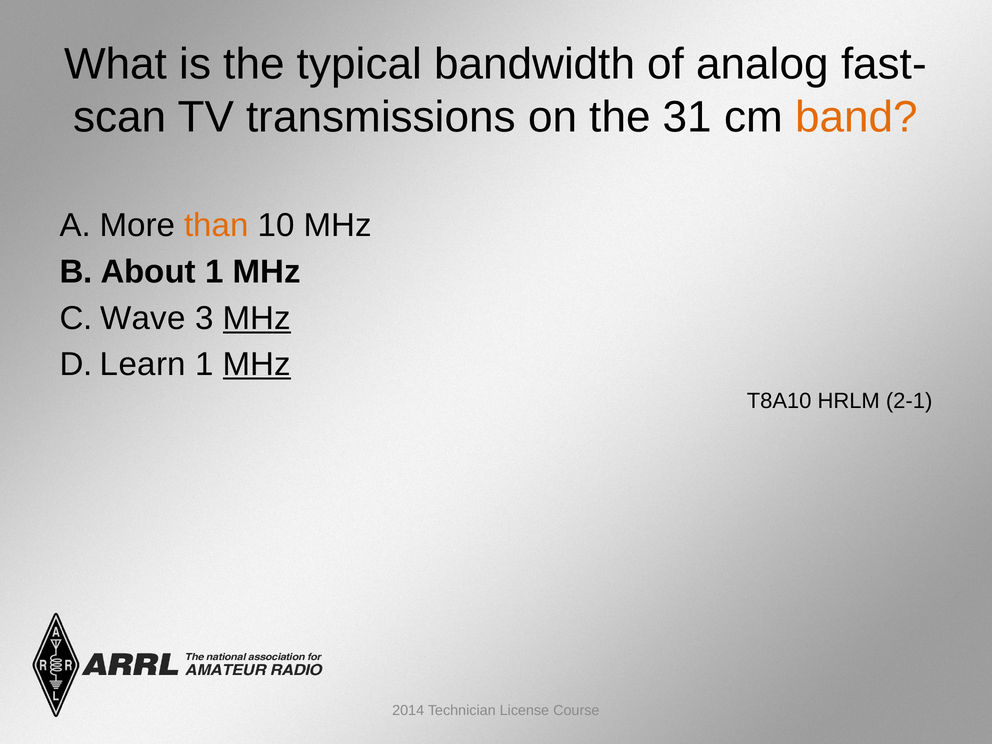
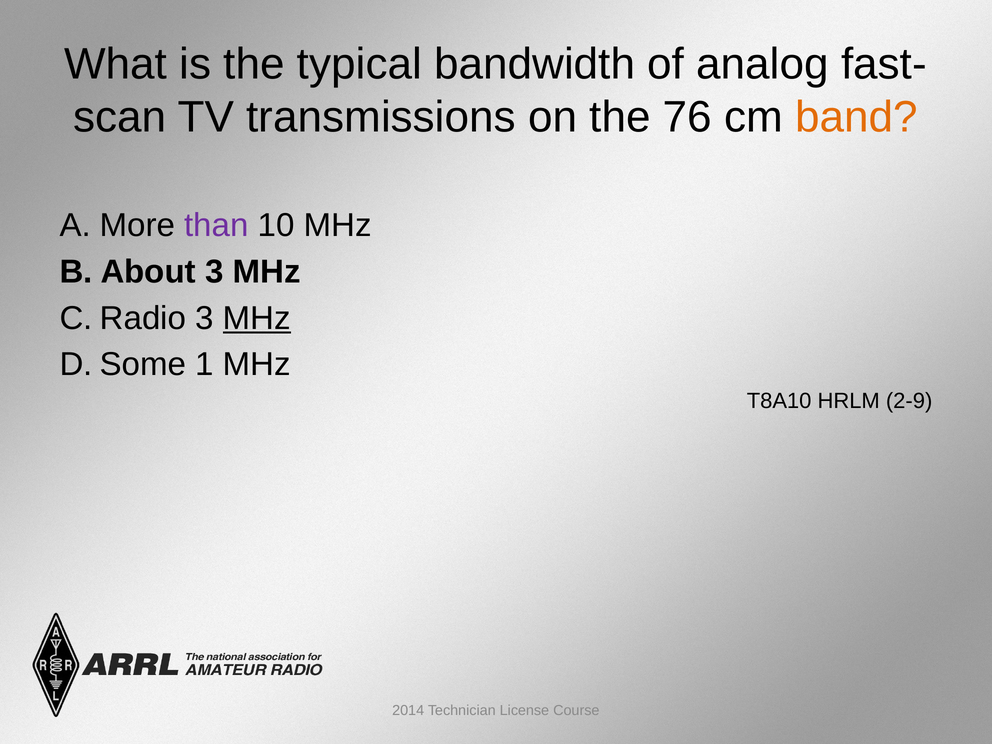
31: 31 -> 76 (687, 117)
than colour: orange -> purple (216, 226)
About 1: 1 -> 3 (214, 272)
Wave: Wave -> Radio (143, 318)
Learn: Learn -> Some (143, 364)
MHz underline: present -> none (257, 364)
2-1: 2-1 -> 2-9 (909, 401)
